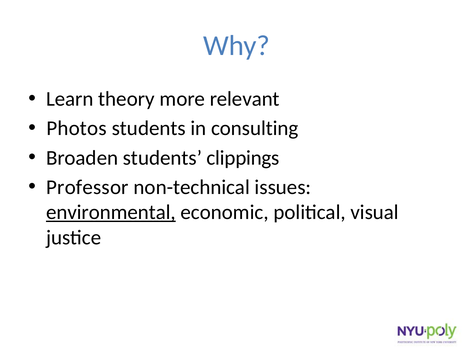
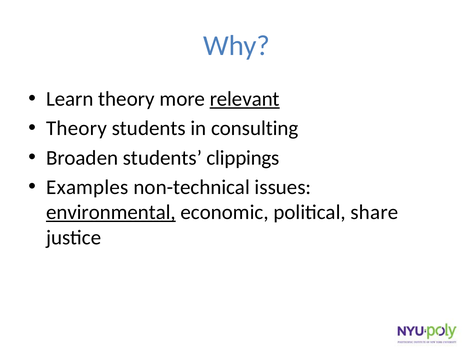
relevant underline: none -> present (245, 99)
Photos: Photos -> Theory (77, 129)
Professor: Professor -> Examples (87, 188)
visual: visual -> share (374, 213)
